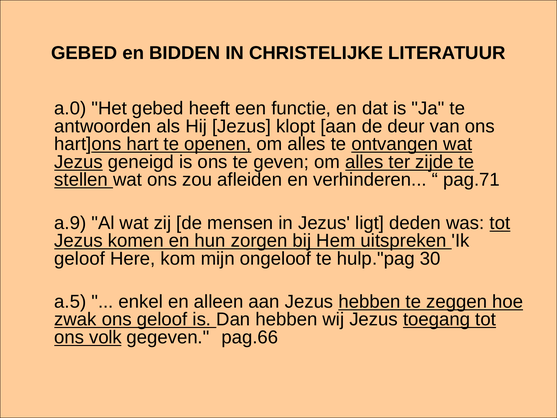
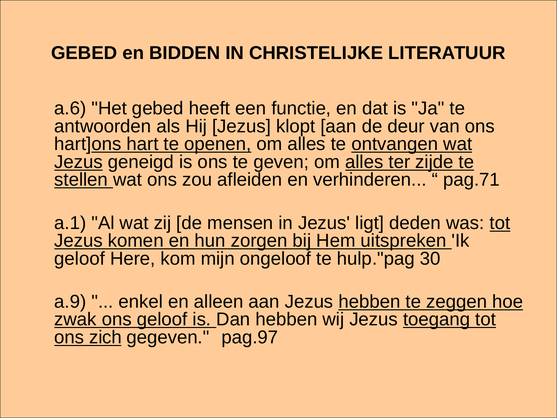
a.0: a.0 -> a.6 (70, 108)
a.9: a.9 -> a.1 (70, 223)
a.5: a.5 -> a.9 (70, 301)
volk: volk -> zich (105, 337)
pag.66: pag.66 -> pag.97 (250, 337)
